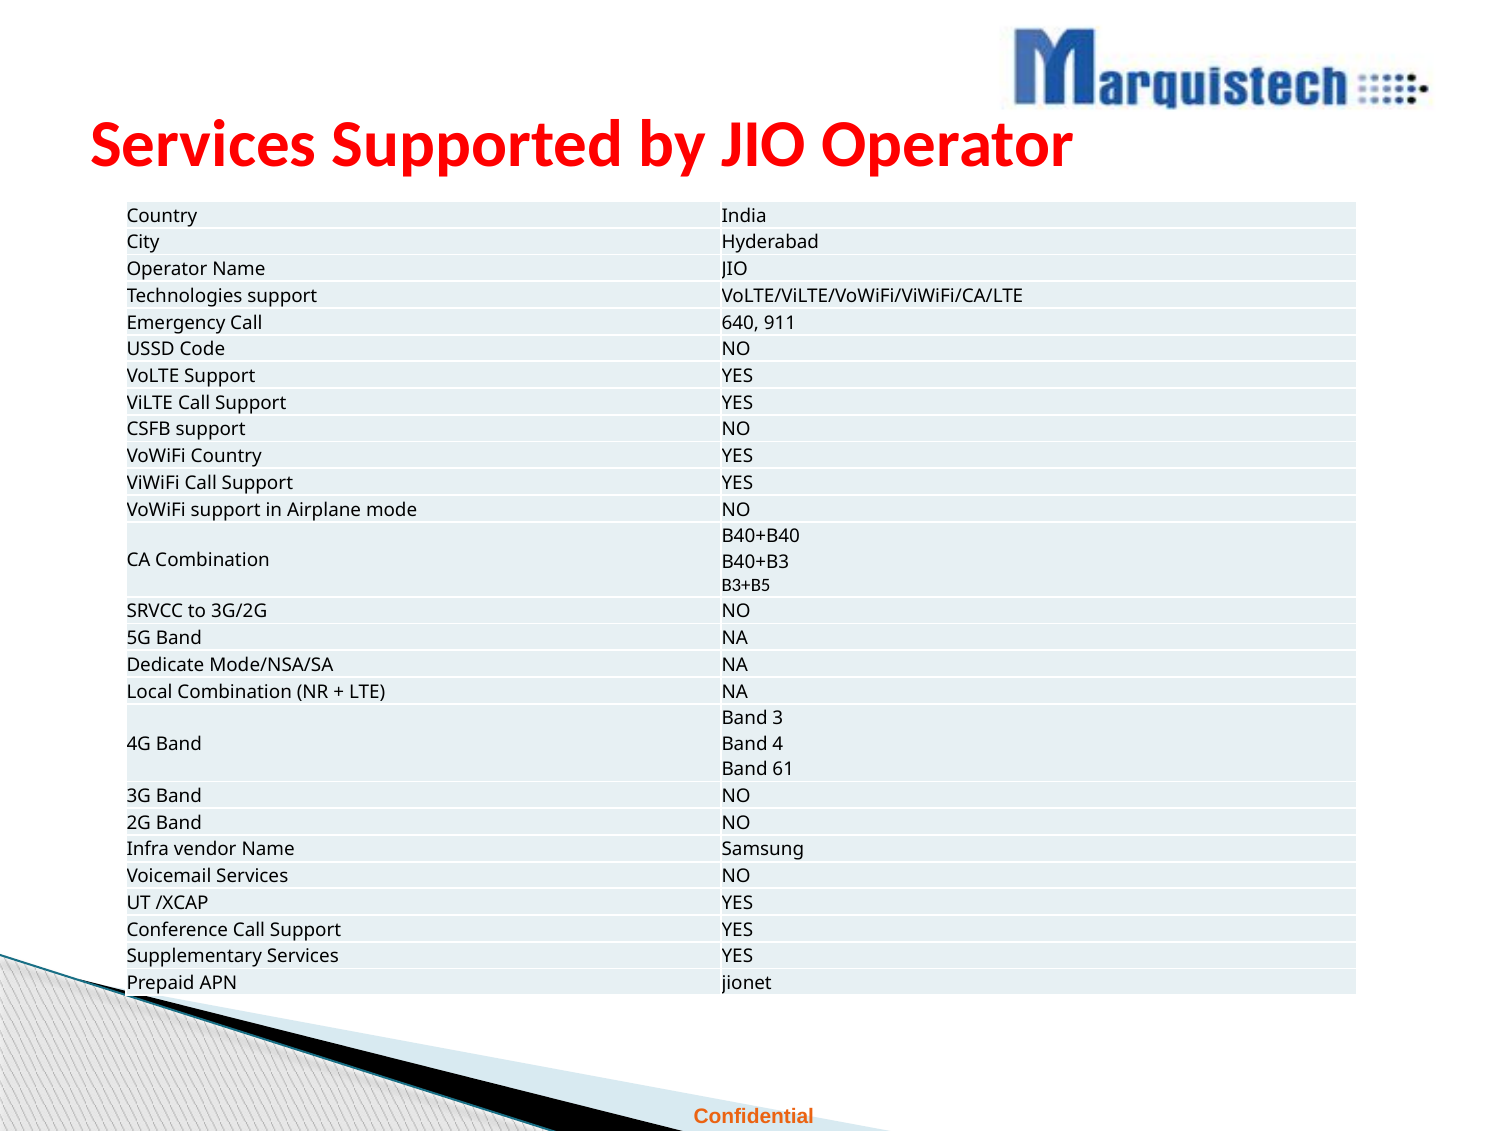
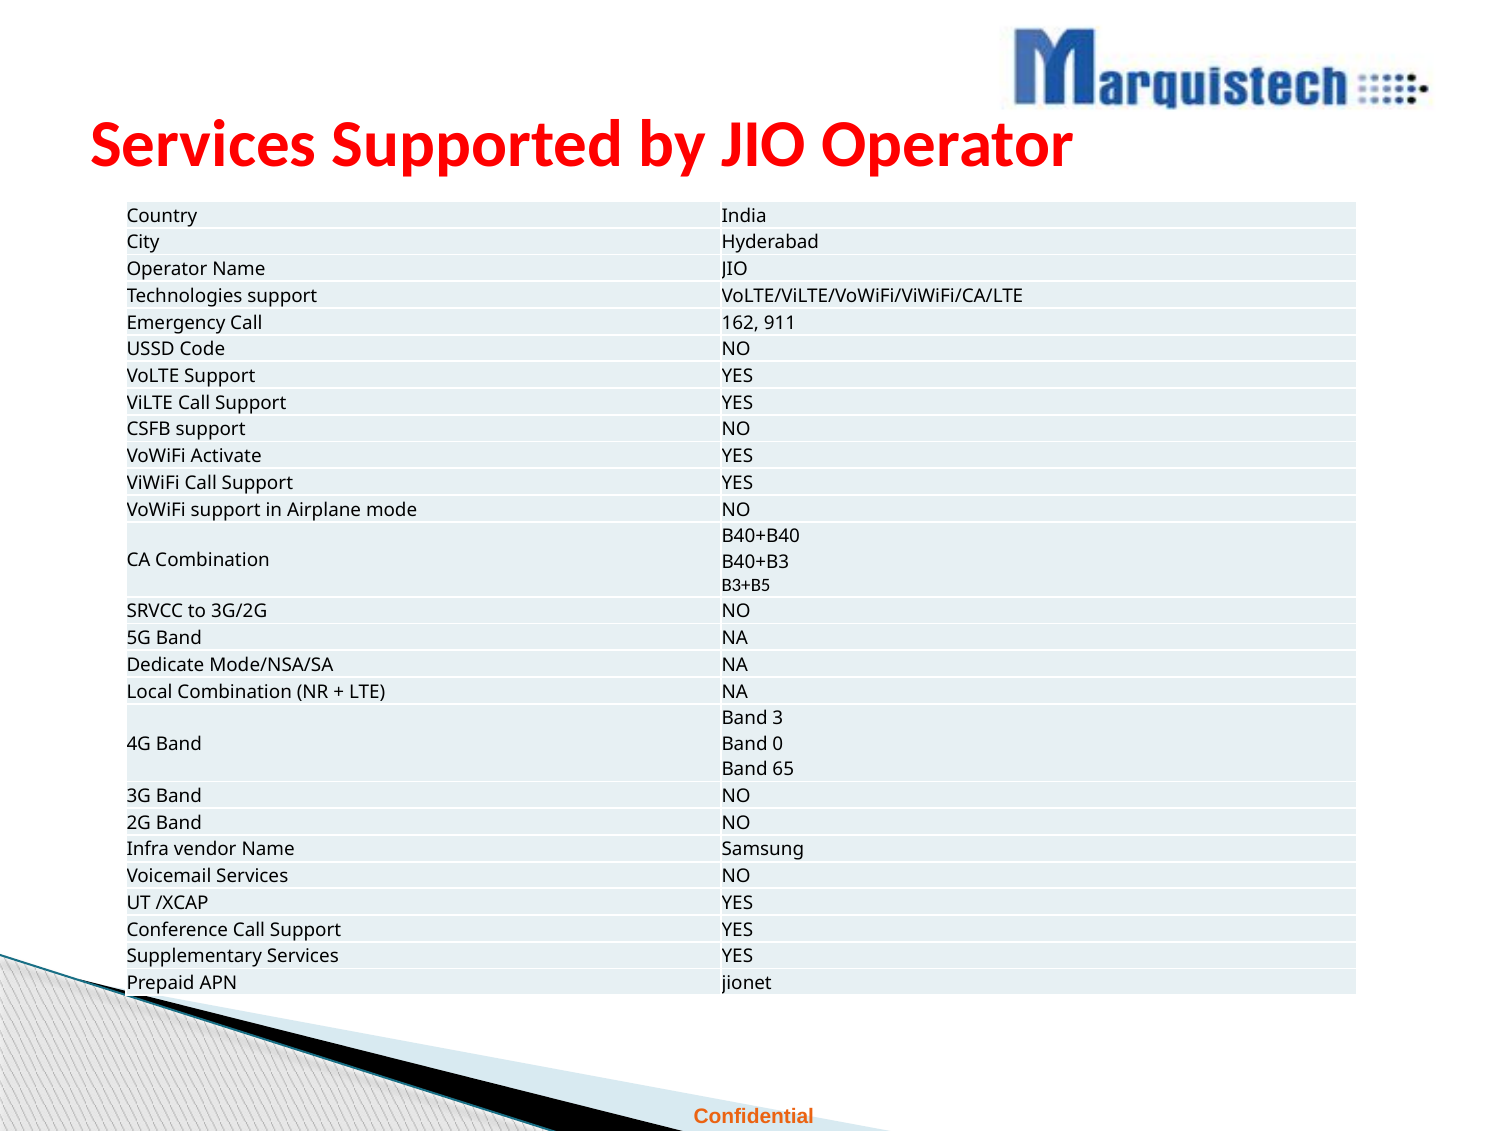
640: 640 -> 162 (740, 323)
VoWiFi Country: Country -> Activate (226, 456)
4: 4 -> 0 (778, 744)
61: 61 -> 65 (783, 770)
